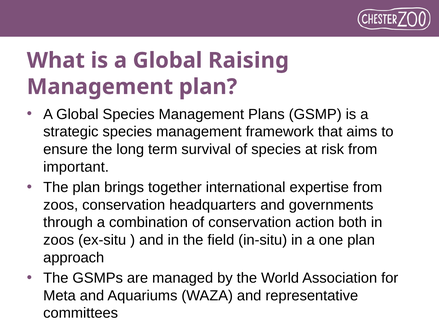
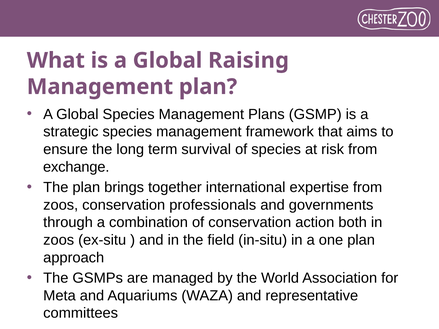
important: important -> exchange (76, 167)
headquarters: headquarters -> professionals (213, 205)
